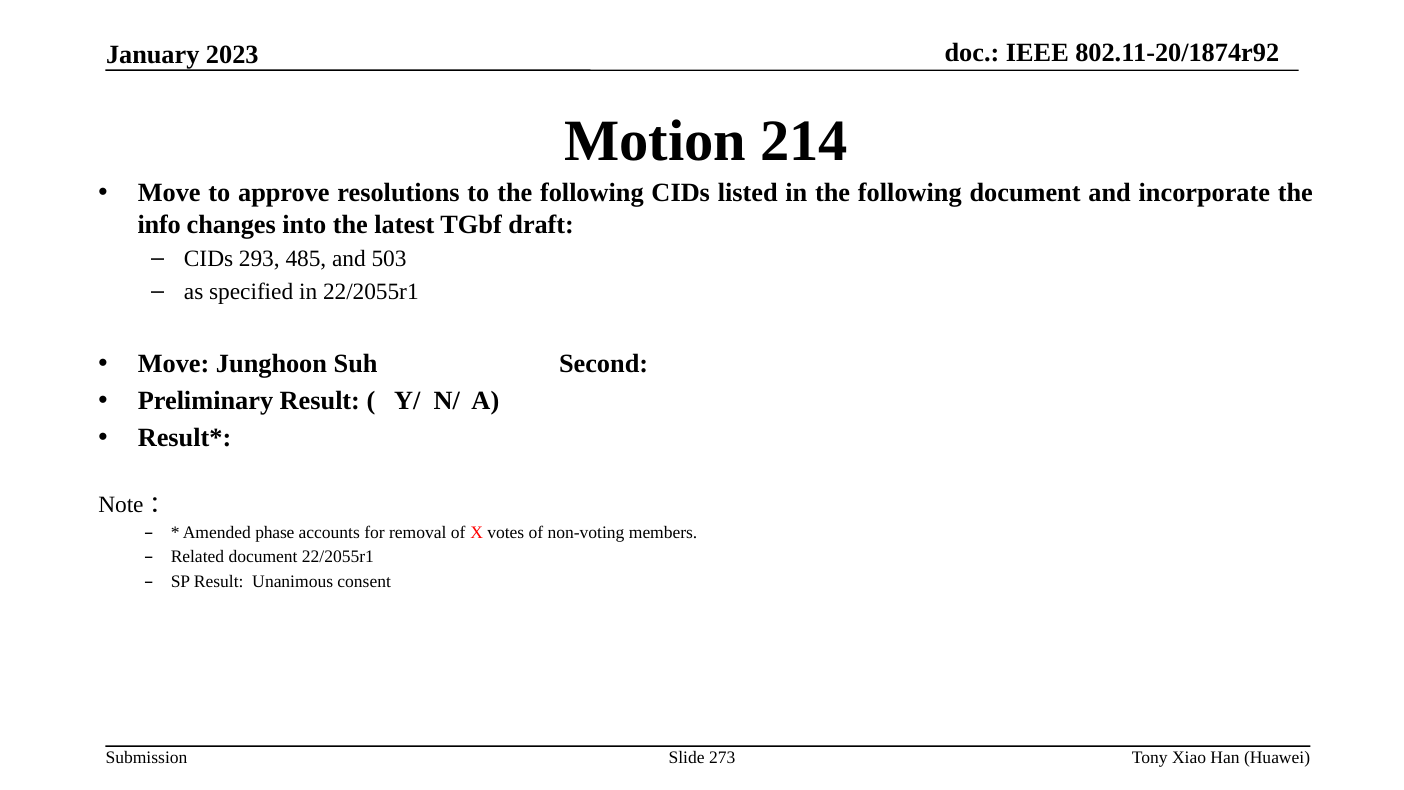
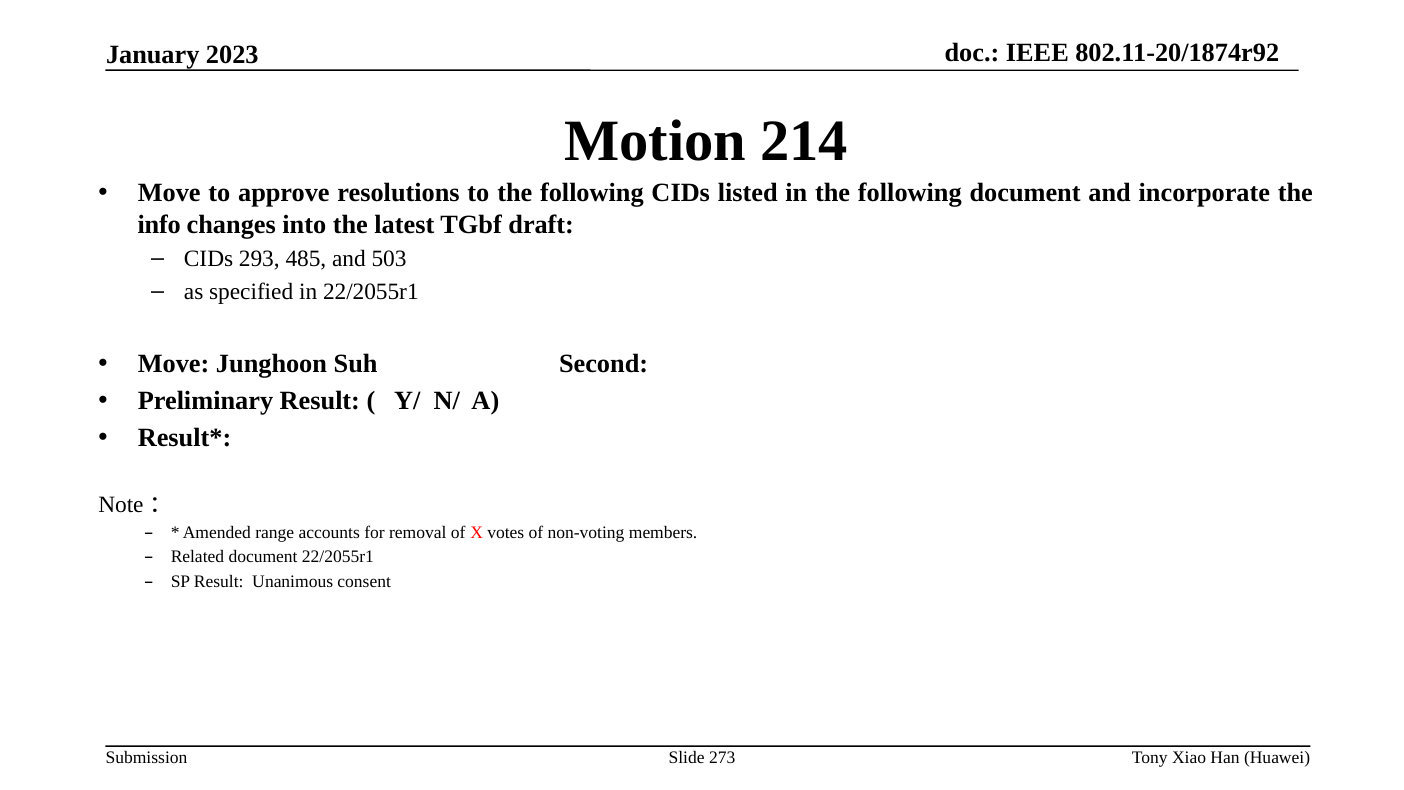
phase: phase -> range (275, 532)
